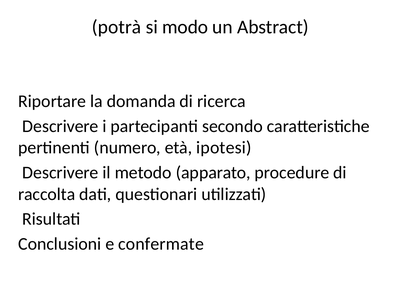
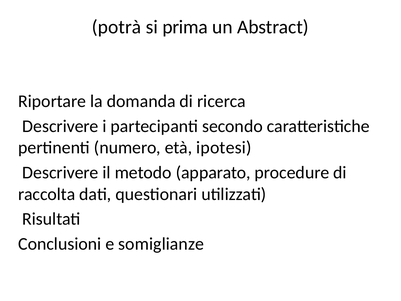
modo: modo -> prima (185, 27)
confermate: confermate -> somiglianze (161, 244)
